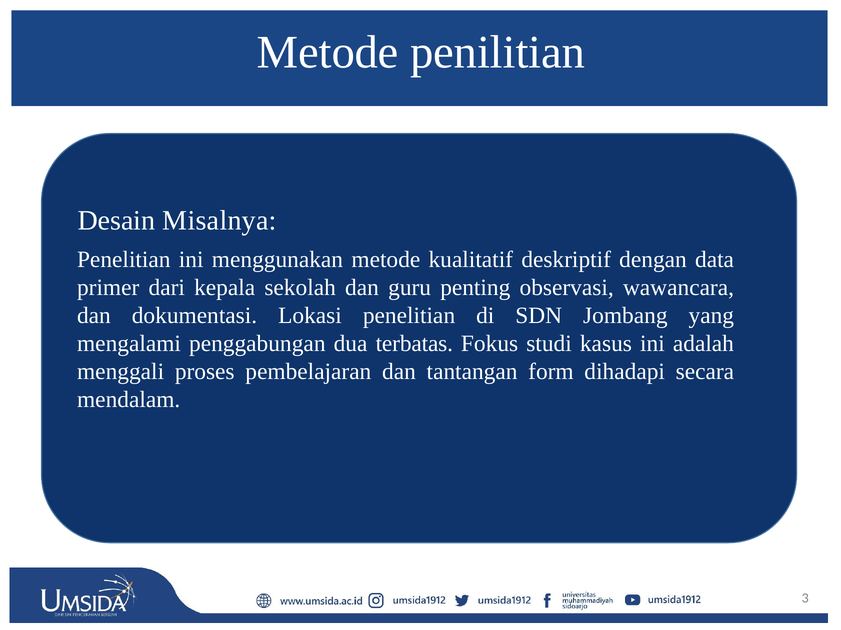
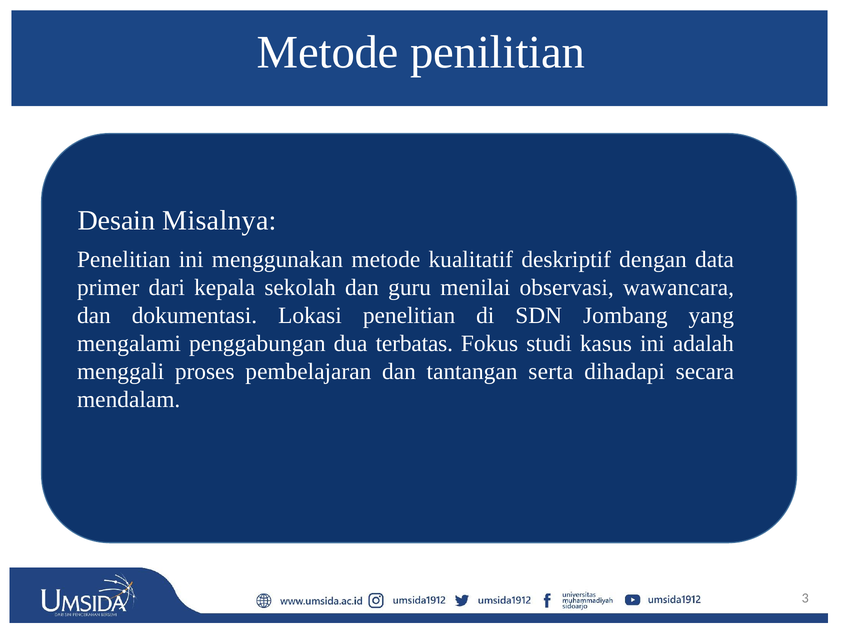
penting: penting -> menilai (475, 288)
form: form -> serta (551, 372)
